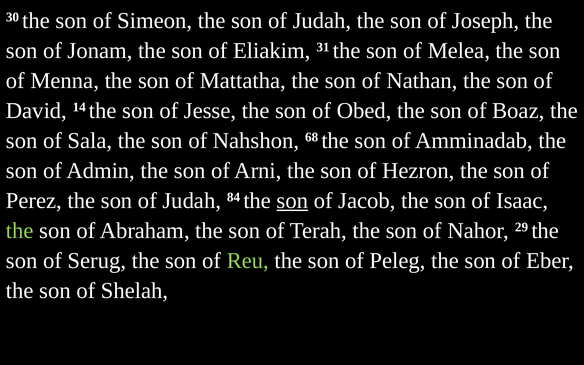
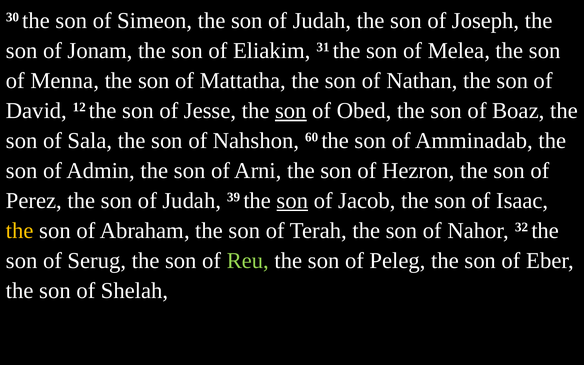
14: 14 -> 12 (79, 107)
son underline: none -> present (291, 111)
68: 68 -> 60 (312, 137)
84: 84 -> 39 (234, 197)
the colour: light green -> yellow (20, 231)
29: 29 -> 32 (522, 227)
